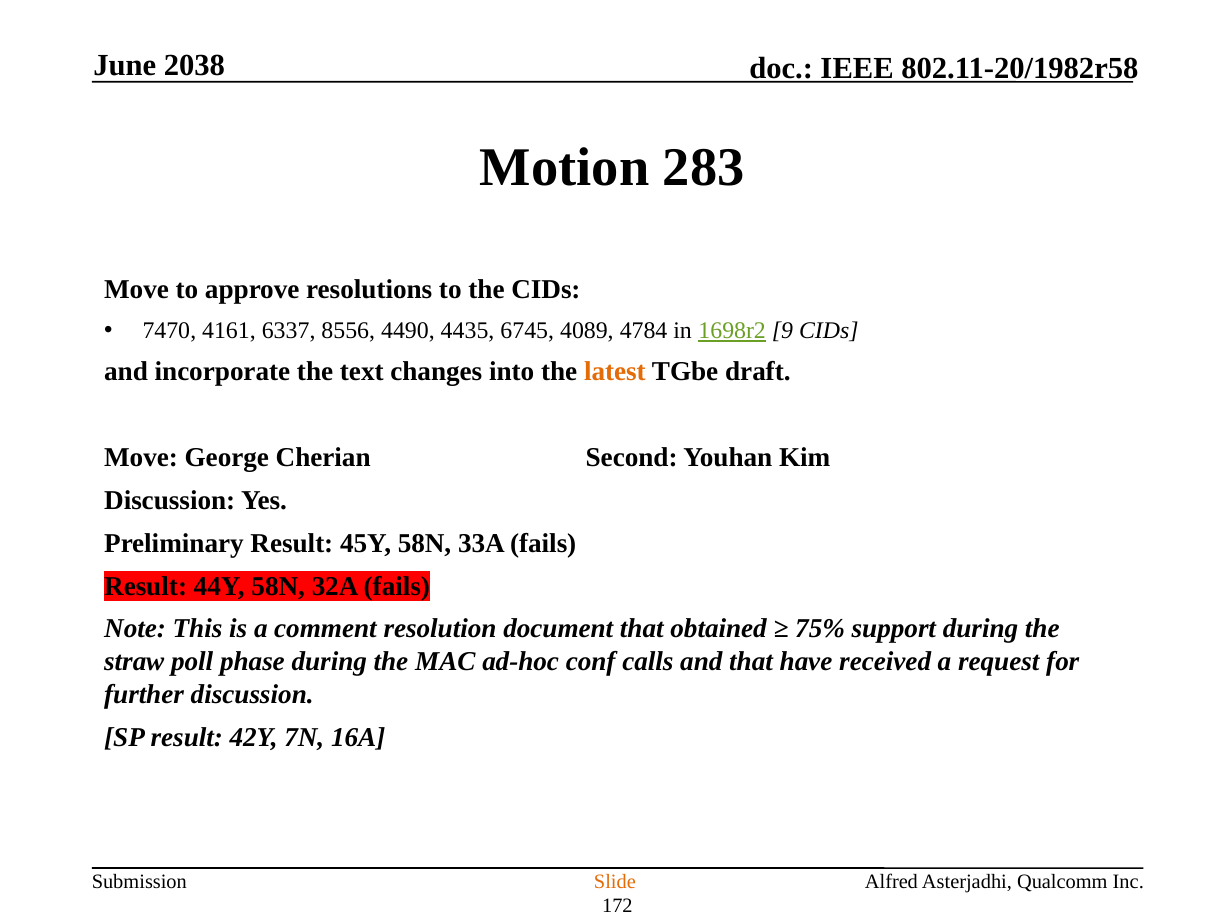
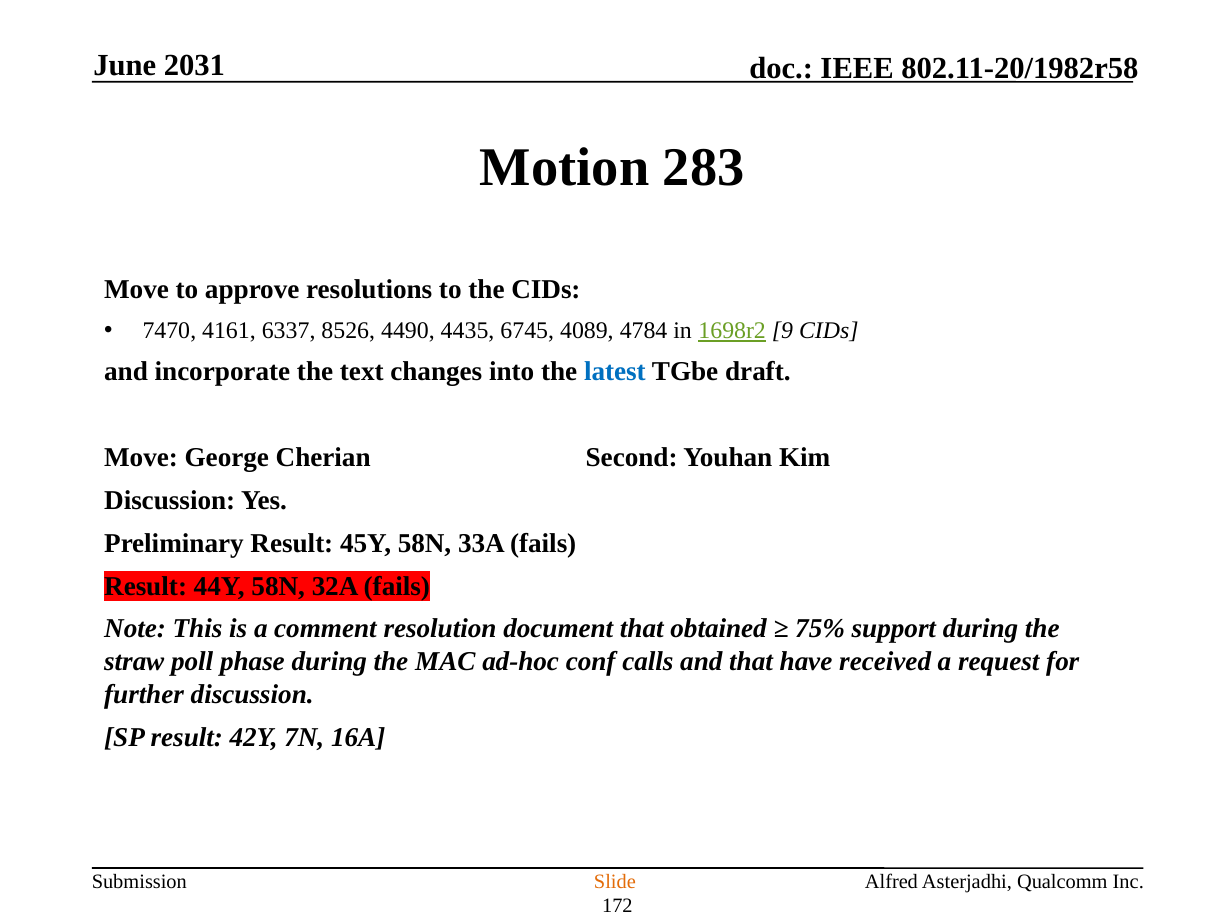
2038: 2038 -> 2031 (194, 65)
8556: 8556 -> 8526 (348, 330)
latest colour: orange -> blue (615, 371)
